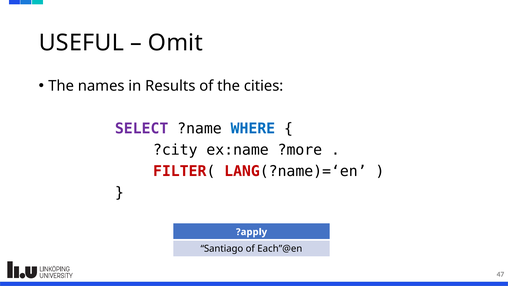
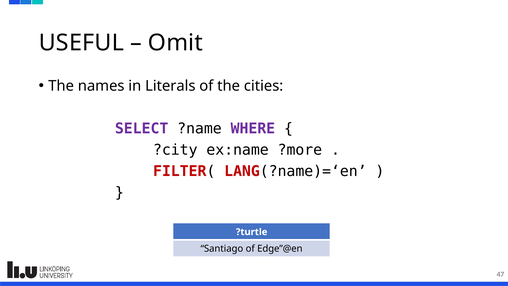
Results: Results -> Literals (170, 86)
WHERE colour: blue -> purple (253, 128)
?apply: ?apply -> ?turtle (252, 232)
Each”@en: Each”@en -> Edge”@en (280, 249)
